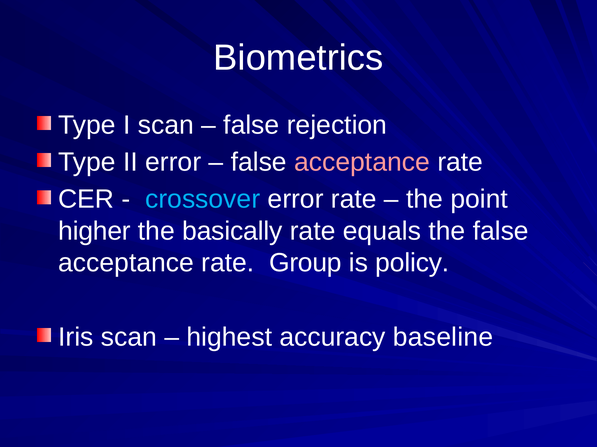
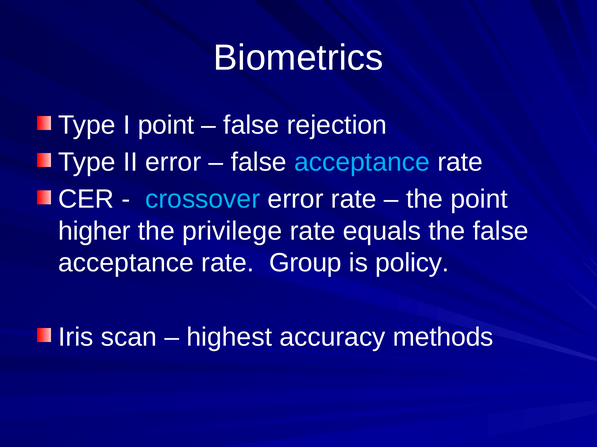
I scan: scan -> point (166, 125)
acceptance colour: pink -> light blue (362, 162)
basically: basically -> privilege (232, 231)
baseline: baseline -> methods (443, 338)
